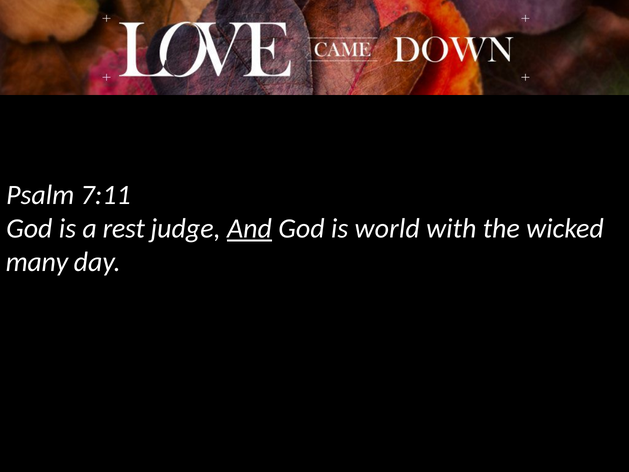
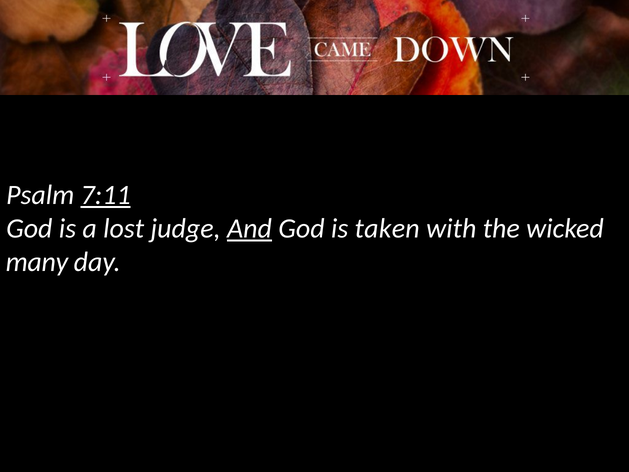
7:11 underline: none -> present (106, 195)
rest: rest -> lost (124, 228)
world: world -> taken (387, 228)
